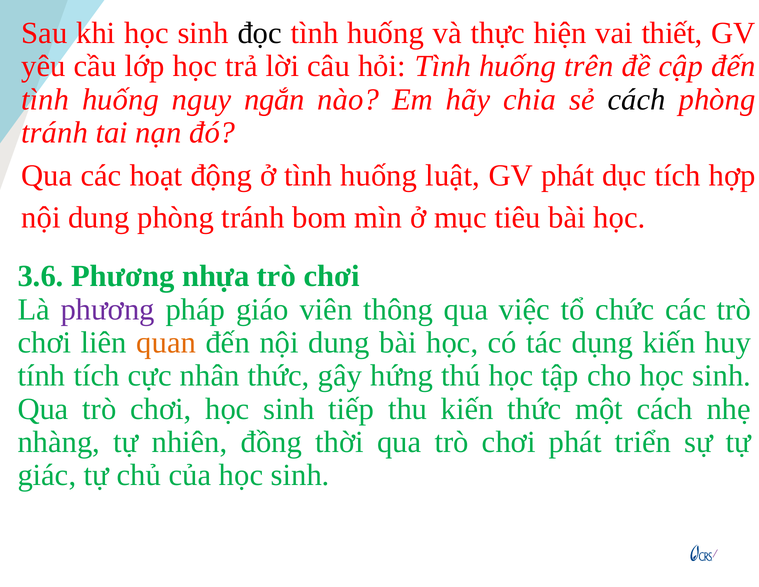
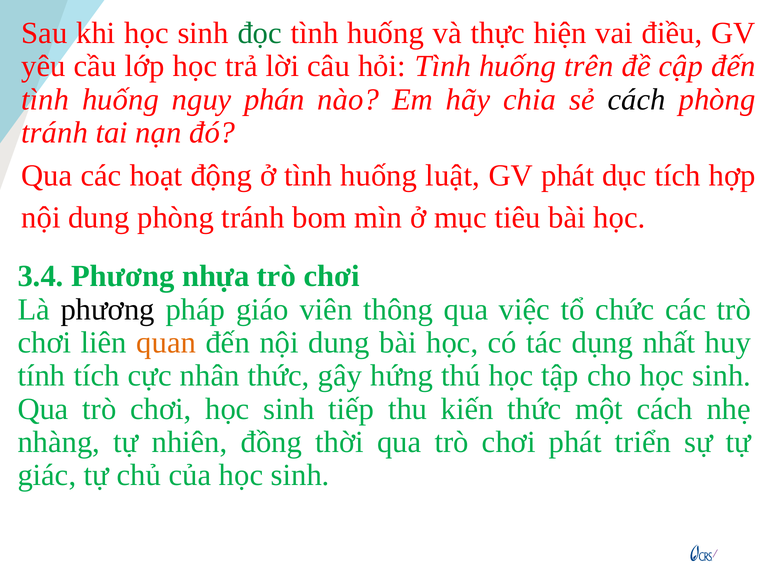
đọc colour: black -> green (260, 33)
thiết: thiết -> điều (672, 33)
ngắn: ngắn -> phán (275, 99)
3.6: 3.6 -> 3.4 (41, 276)
phương colour: purple -> black (108, 309)
dụng kiến: kiến -> nhất (669, 342)
